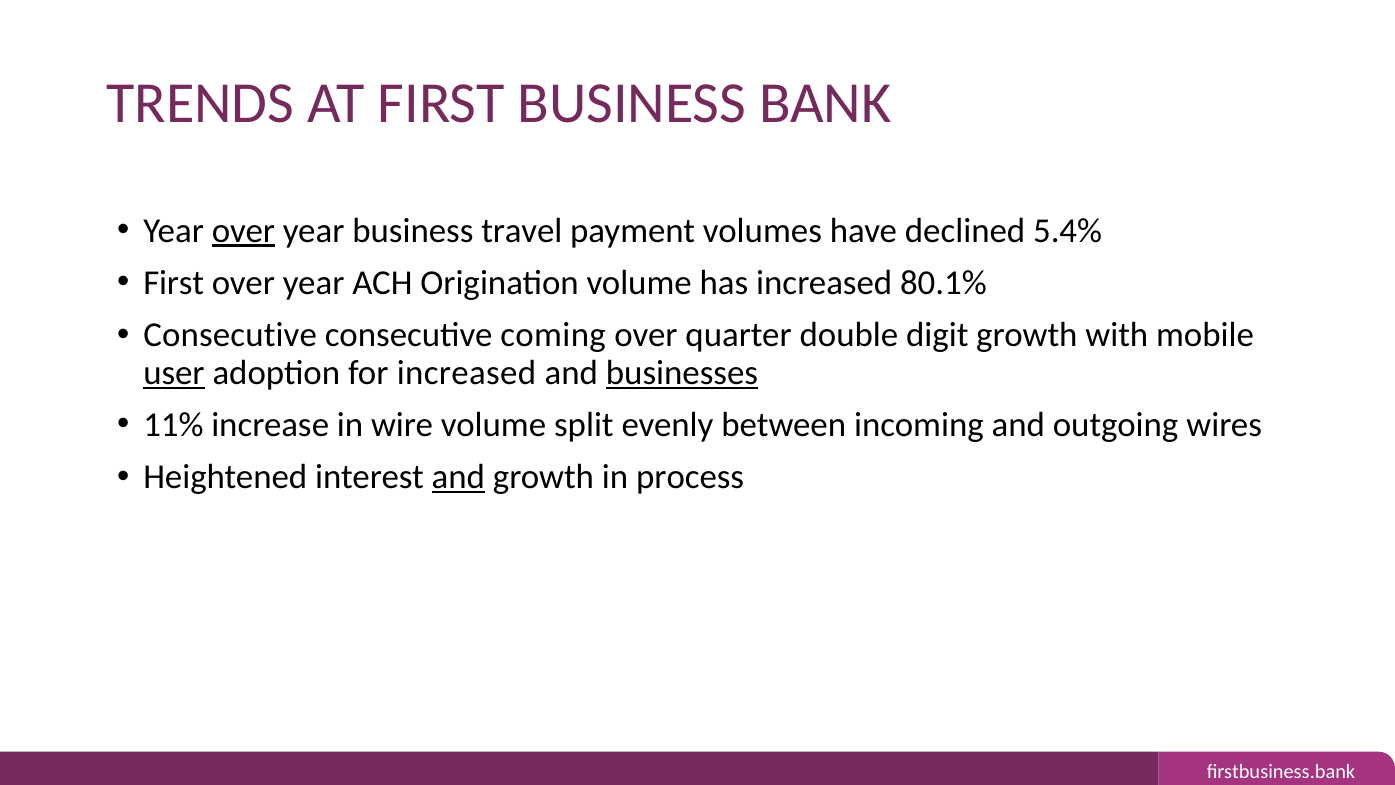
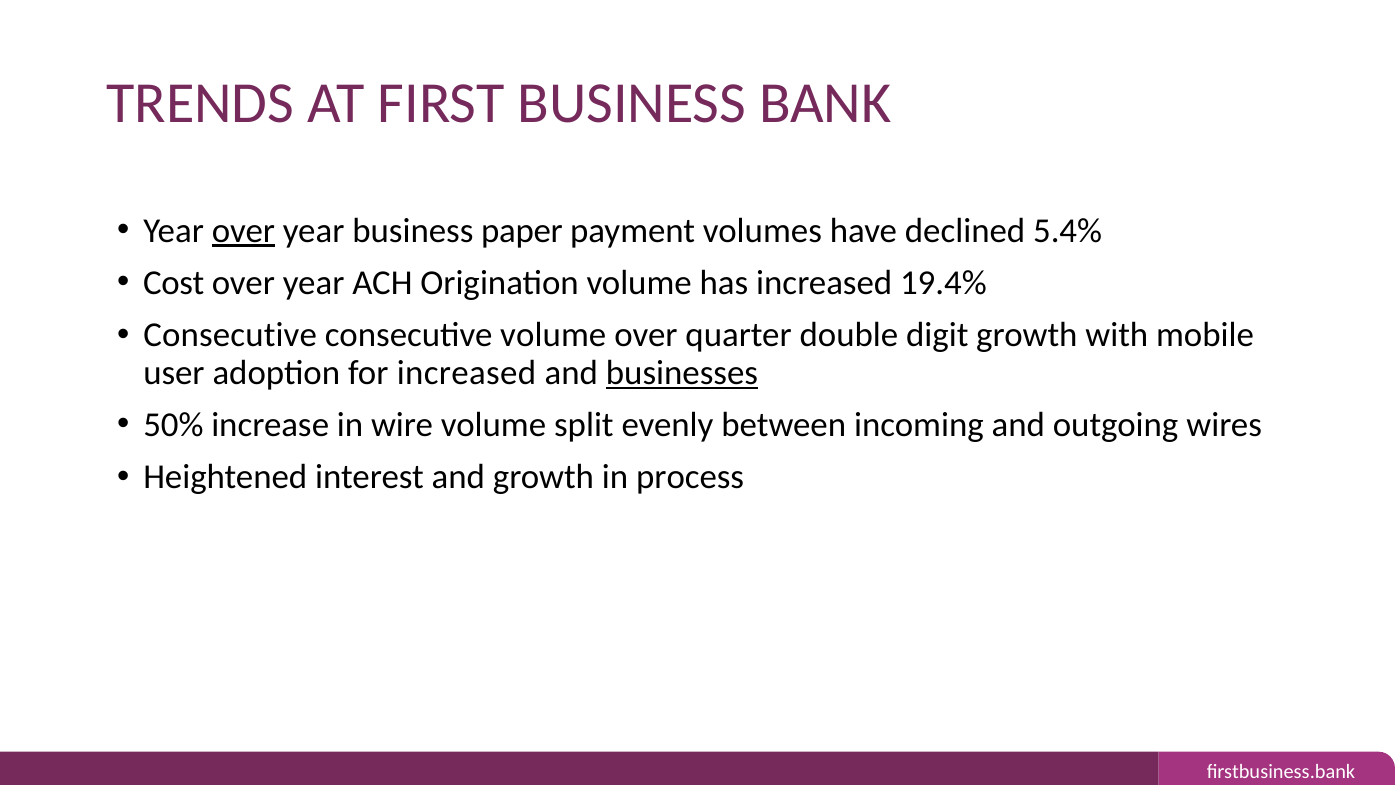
travel: travel -> paper (522, 230)
First: First -> Cost (174, 283)
80.1%: 80.1% -> 19.4% (943, 283)
consecutive coming: coming -> volume (553, 335)
user underline: present -> none (174, 372)
11%: 11% -> 50% (173, 425)
and underline: present -> none (458, 477)
